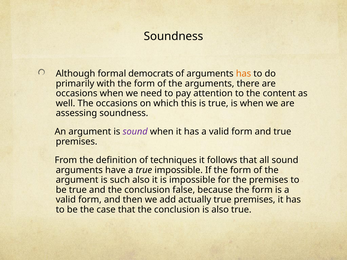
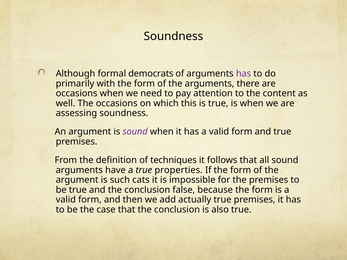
has colour: orange -> purple (244, 74)
true impossible: impossible -> properties (179, 170)
such also: also -> cats (141, 180)
